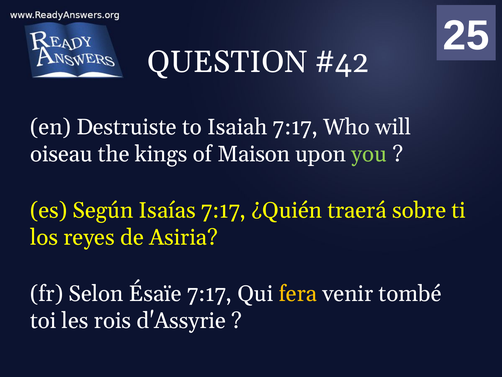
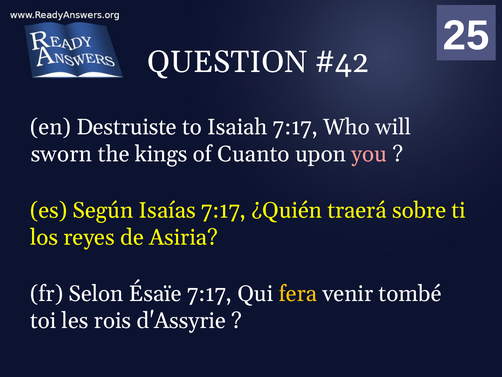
oiseau: oiseau -> sworn (61, 154)
Maison: Maison -> Cuanto (254, 154)
you colour: light green -> pink (369, 154)
